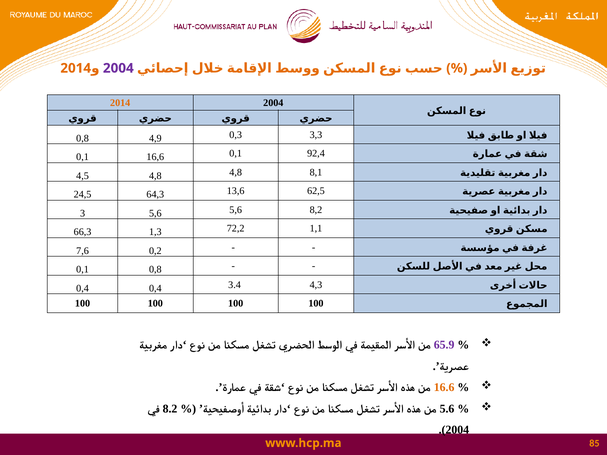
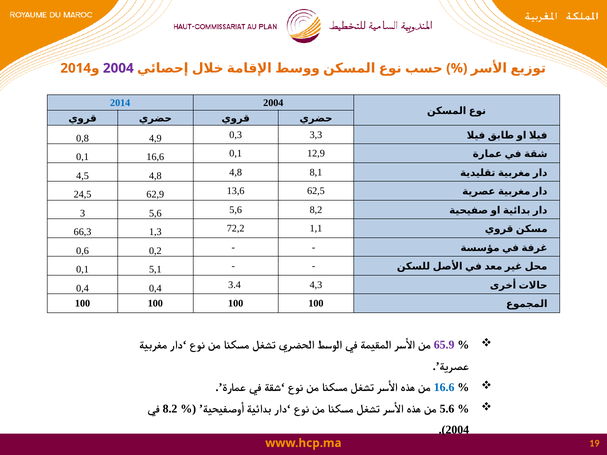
2014 colour: orange -> blue (120, 103)
92,4: 92,4 -> 12,9 (316, 154)
64,3: 64,3 -> 62,9 (155, 195)
7,6: 7,6 -> 0,6 (83, 251)
0,1 0,8: 0,8 -> 5,1 (155, 270)
16.6 colour: orange -> blue (444, 388)
85: 85 -> 19 (594, 444)
